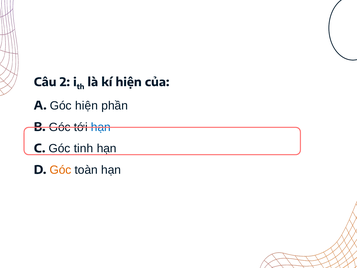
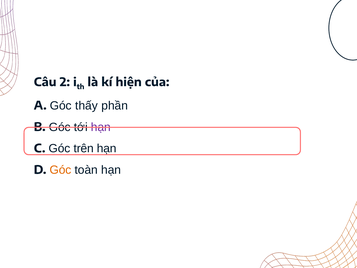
Góc hiện: hiện -> thấy (87, 106)
hạn colour: blue -> purple (101, 127)
tinh: tinh -> trên (84, 148)
